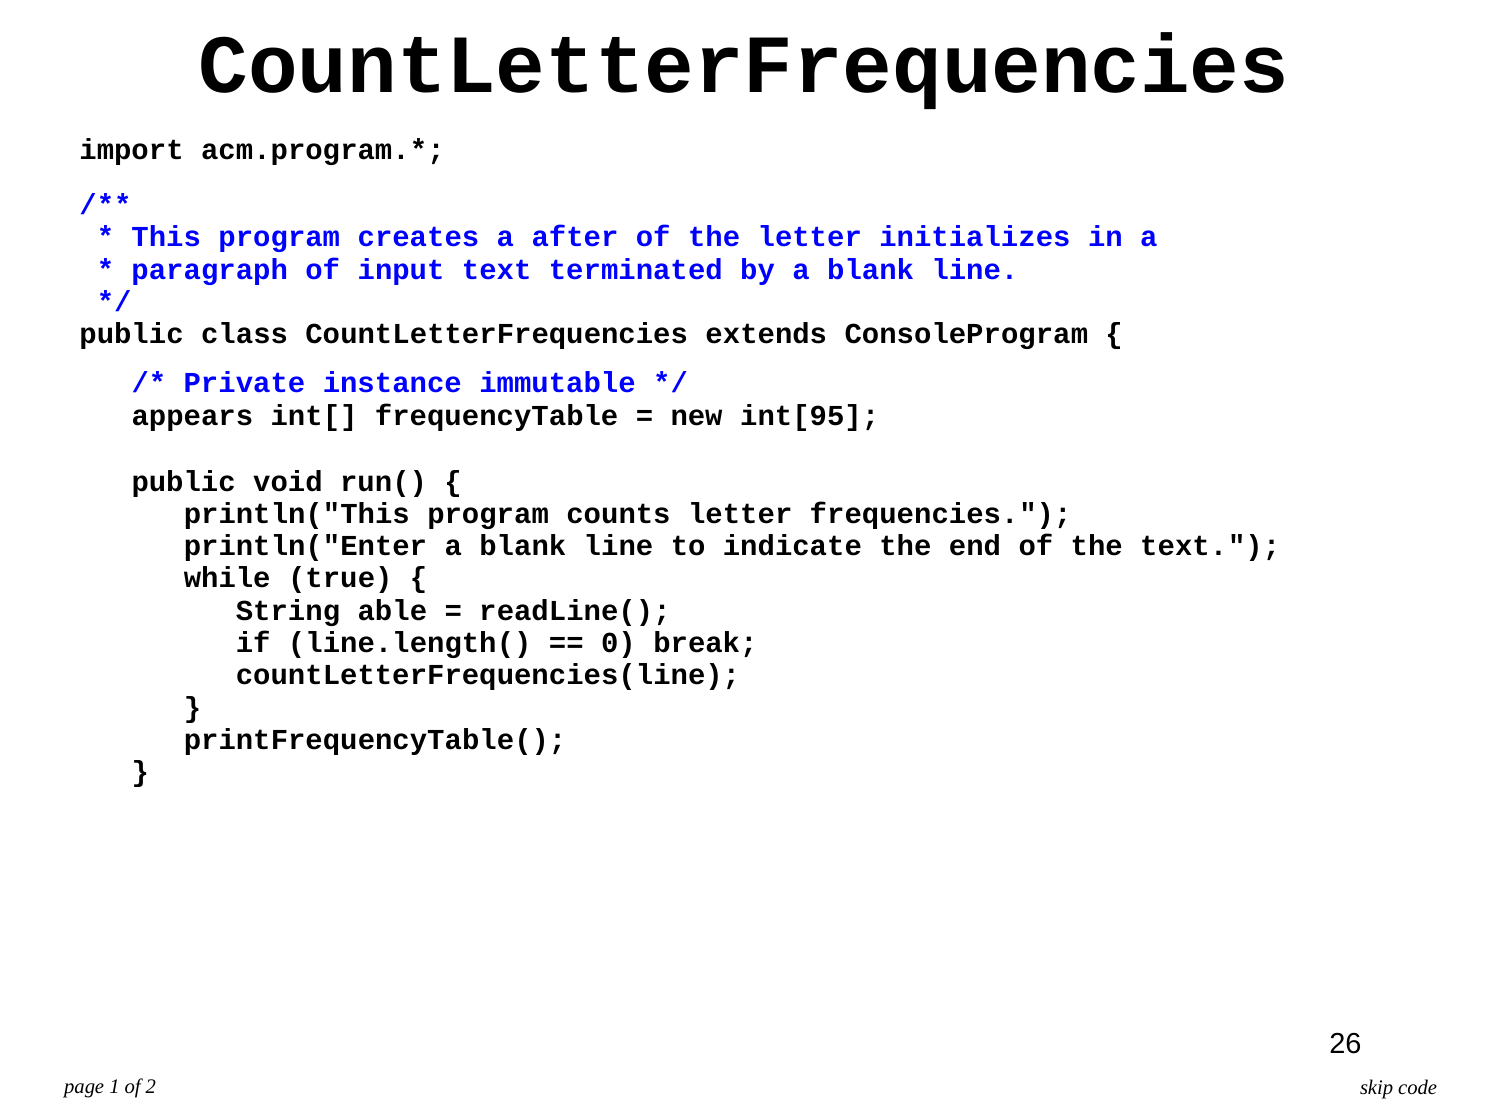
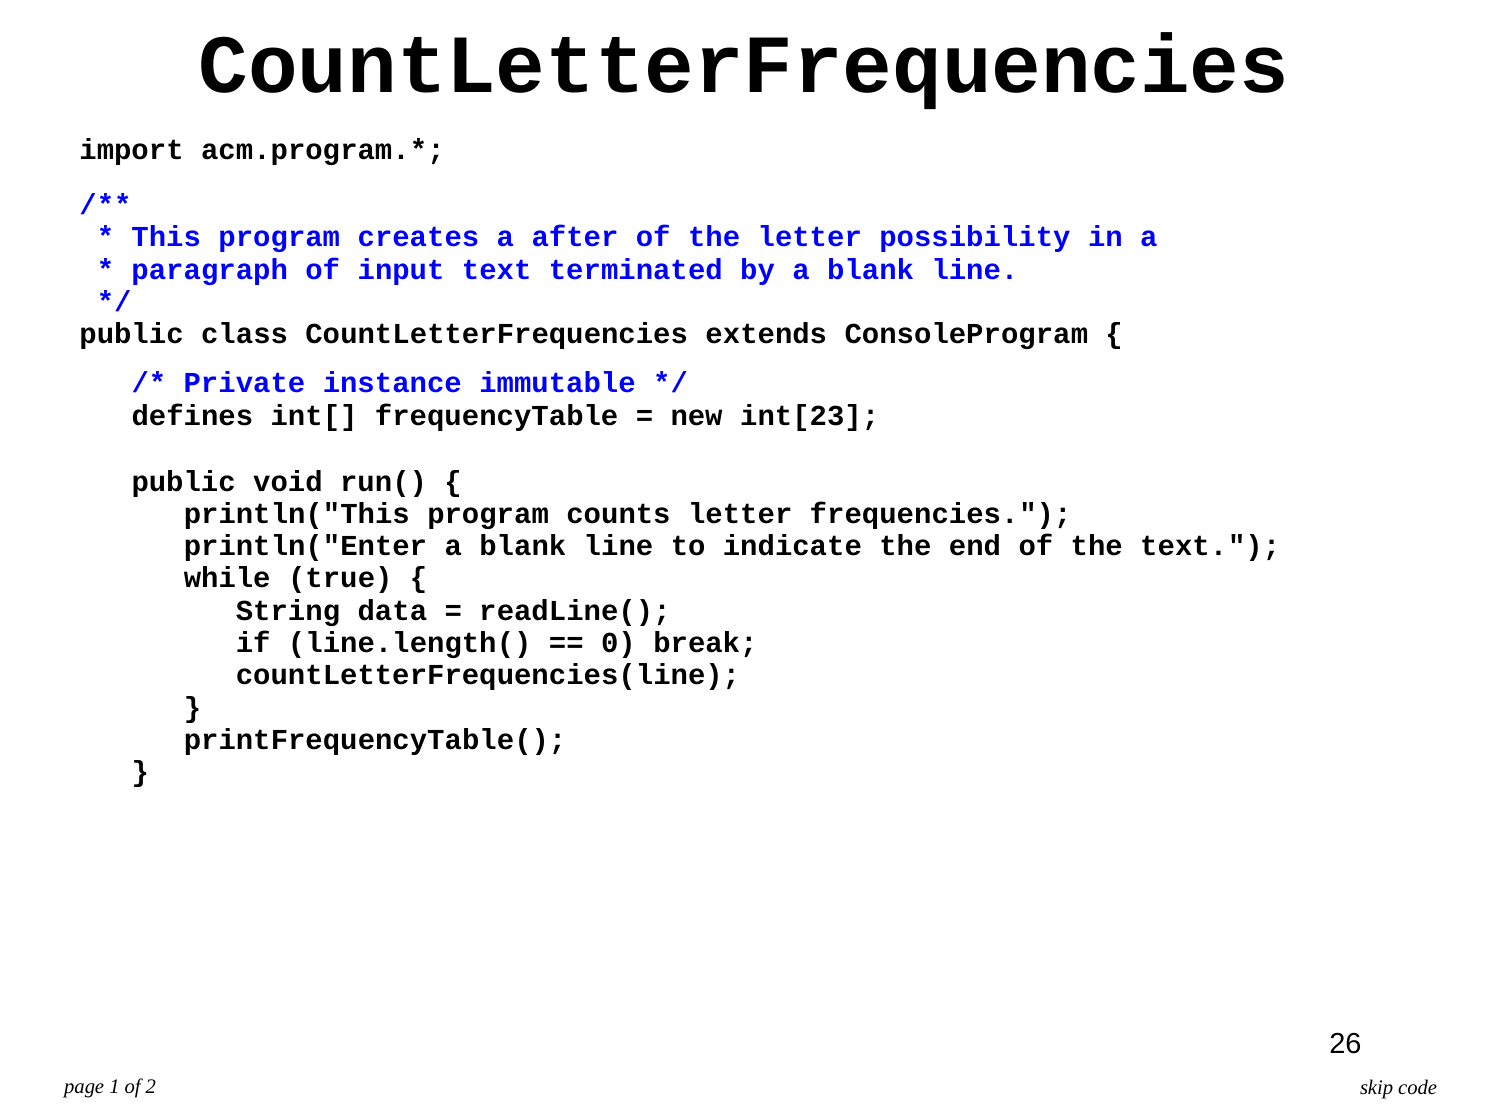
initializes: initializes -> possibility (975, 237)
appears: appears -> defines (192, 416)
int[95: int[95 -> int[23 (810, 416)
able: able -> data (392, 611)
